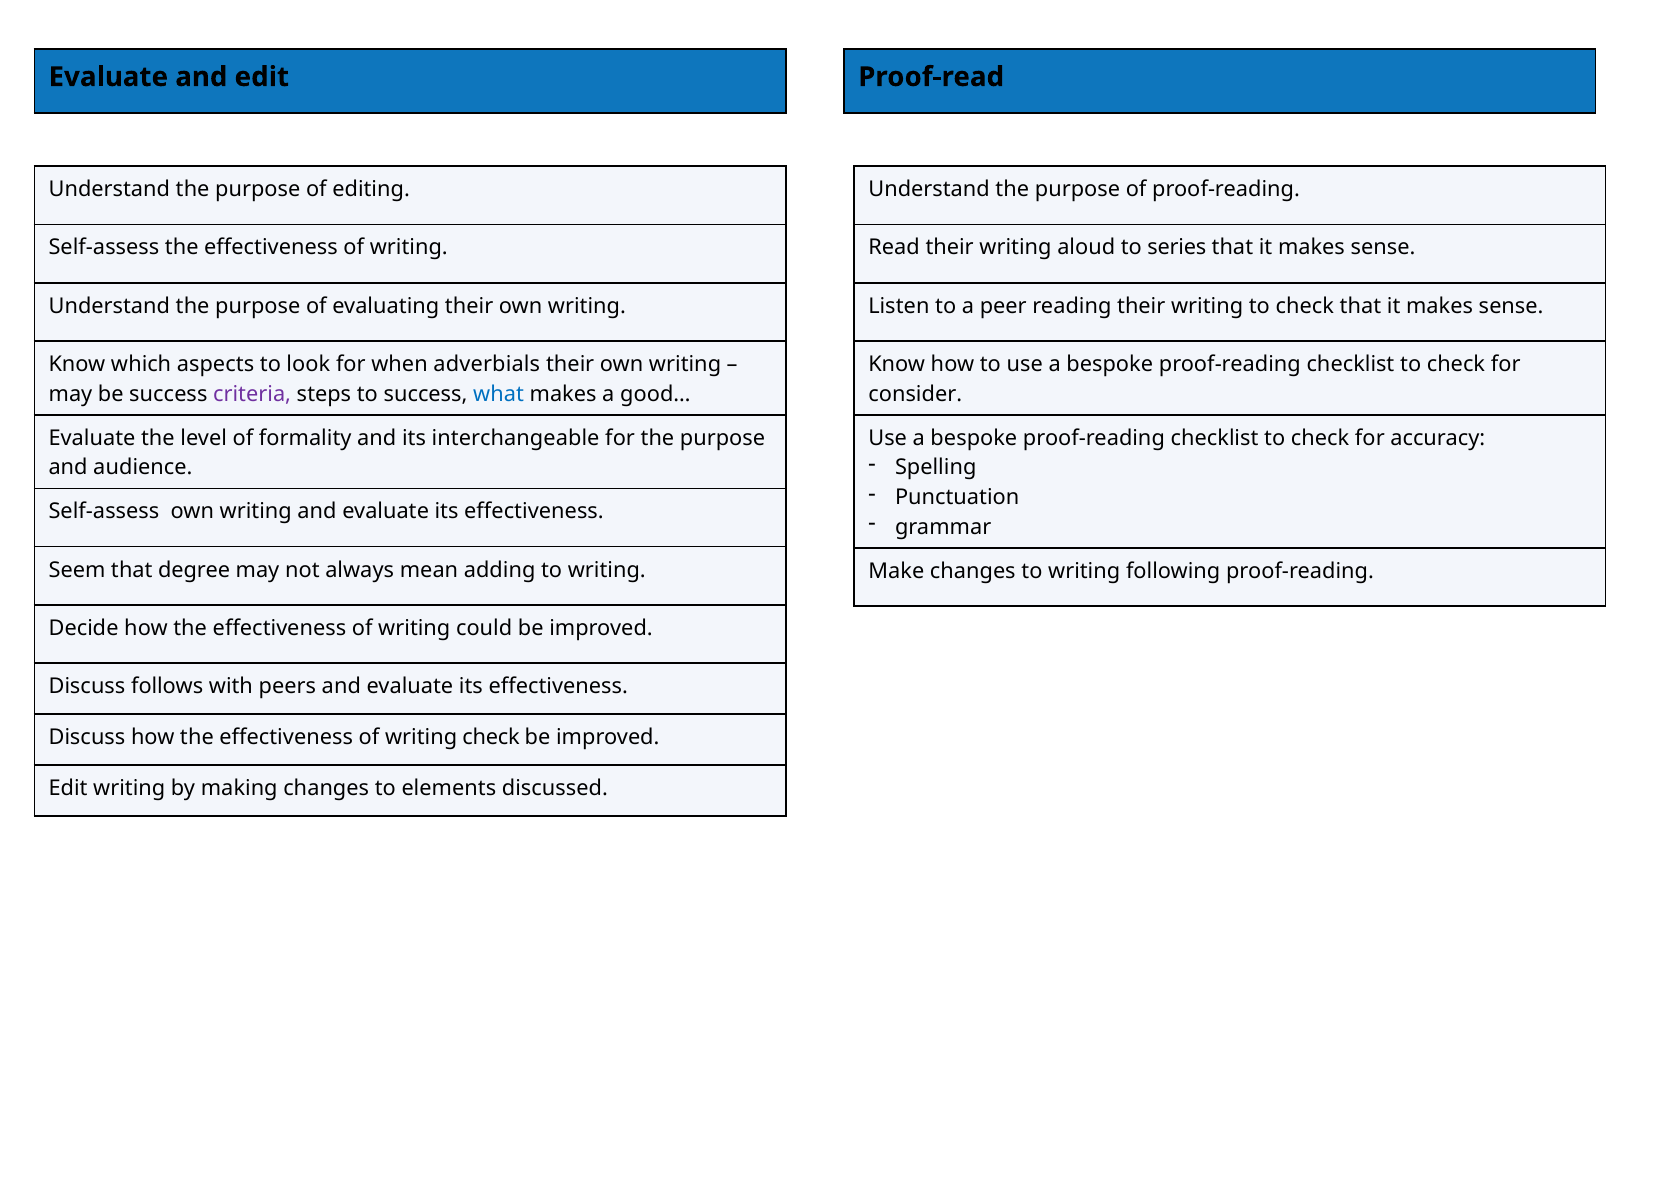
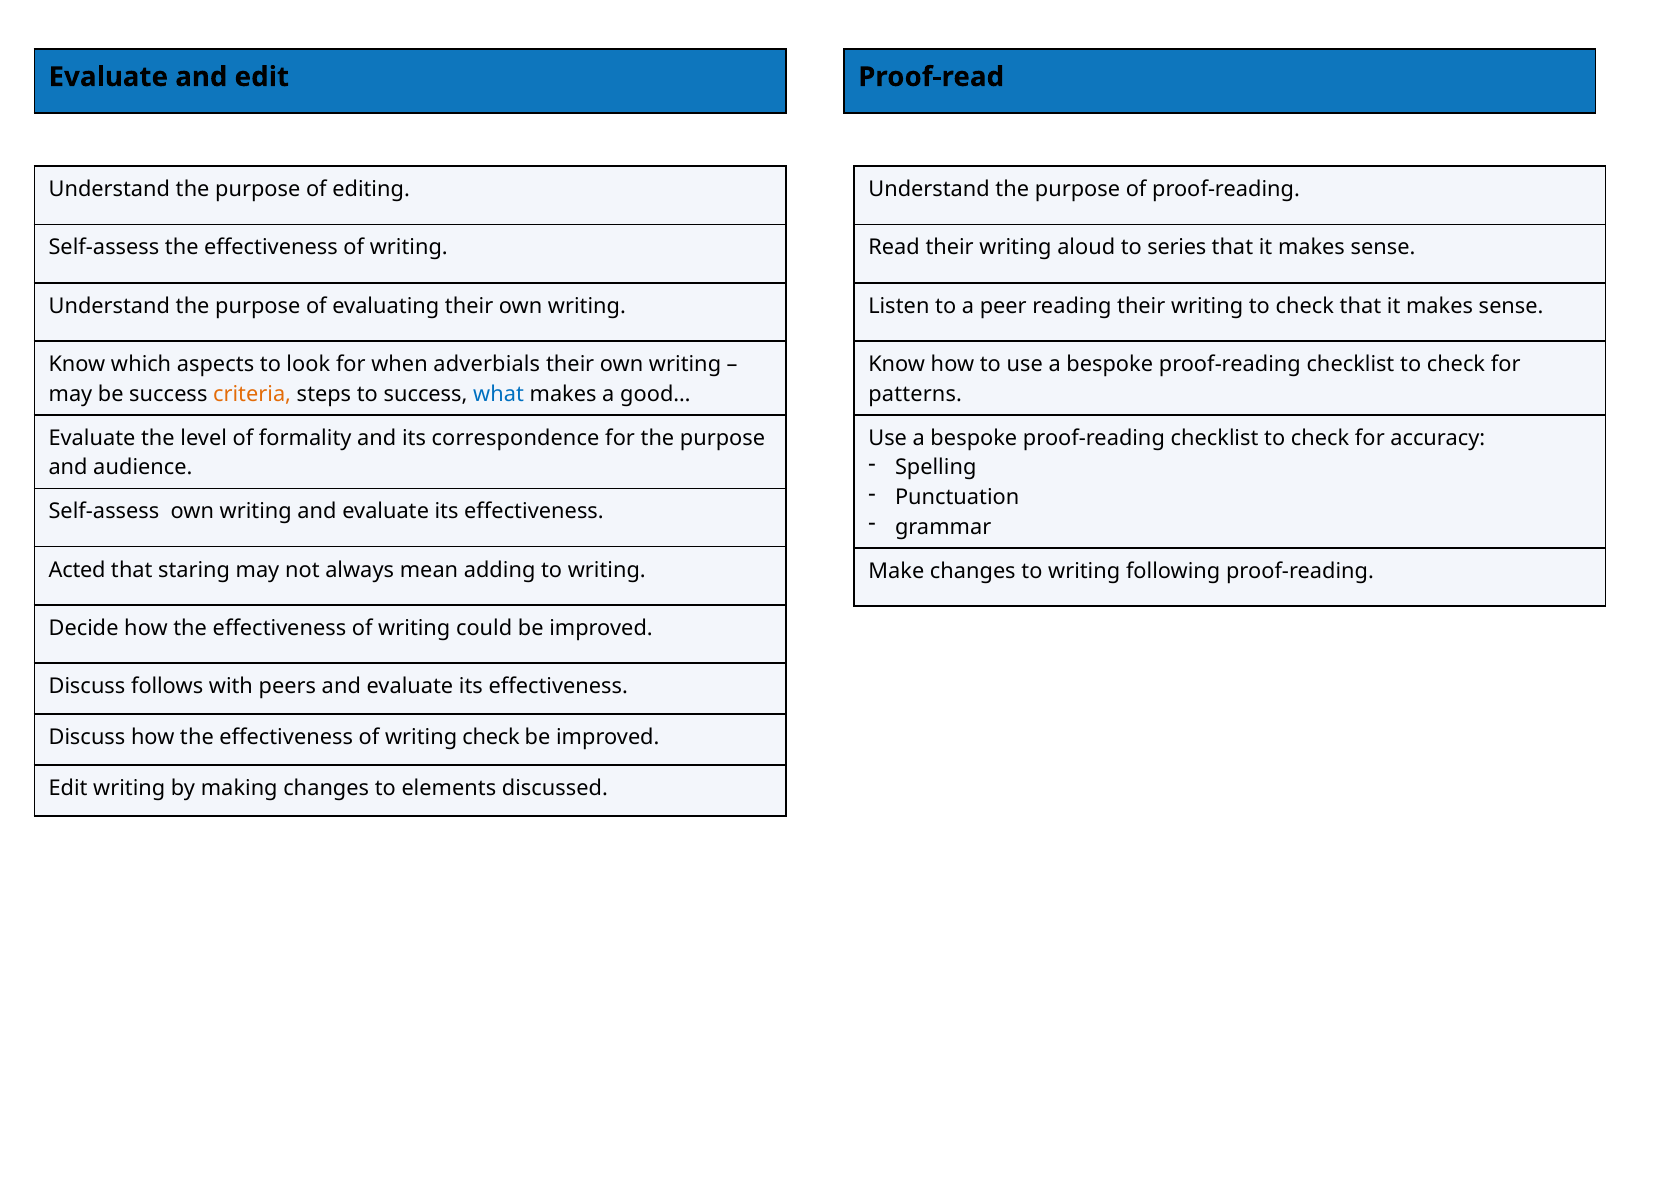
criteria colour: purple -> orange (252, 394)
consider: consider -> patterns (915, 394)
interchangeable: interchangeable -> correspondence (516, 438)
Seem: Seem -> Acted (77, 570)
degree: degree -> staring (194, 570)
